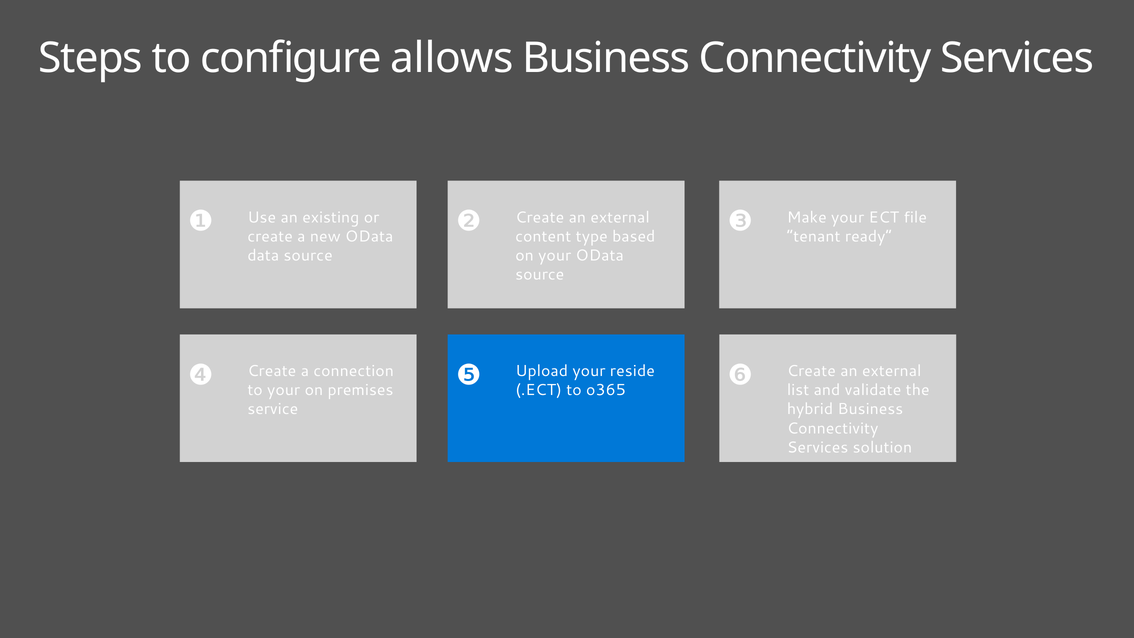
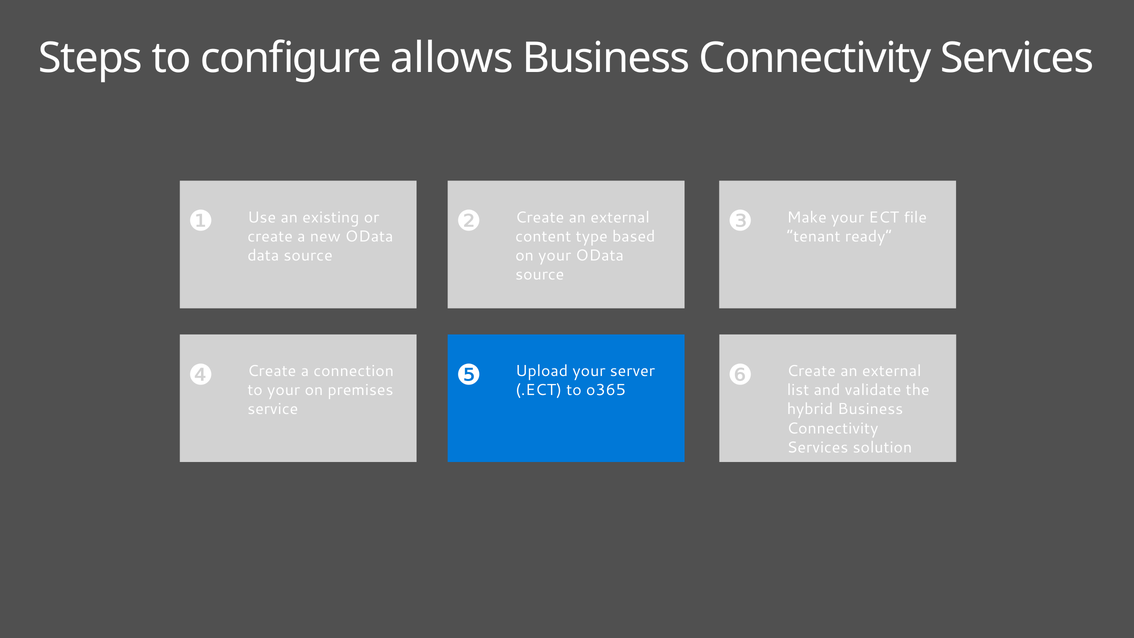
reside: reside -> server (632, 371)
